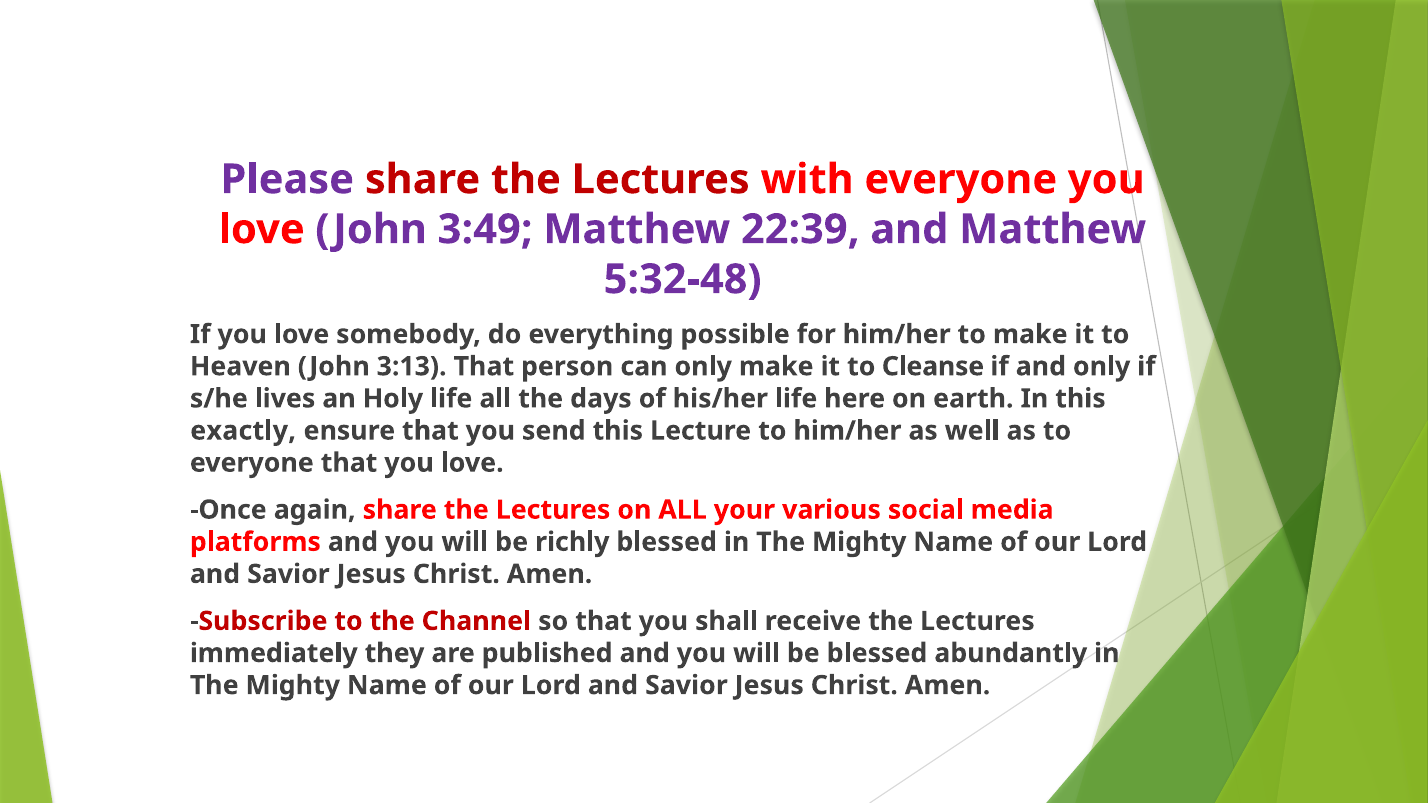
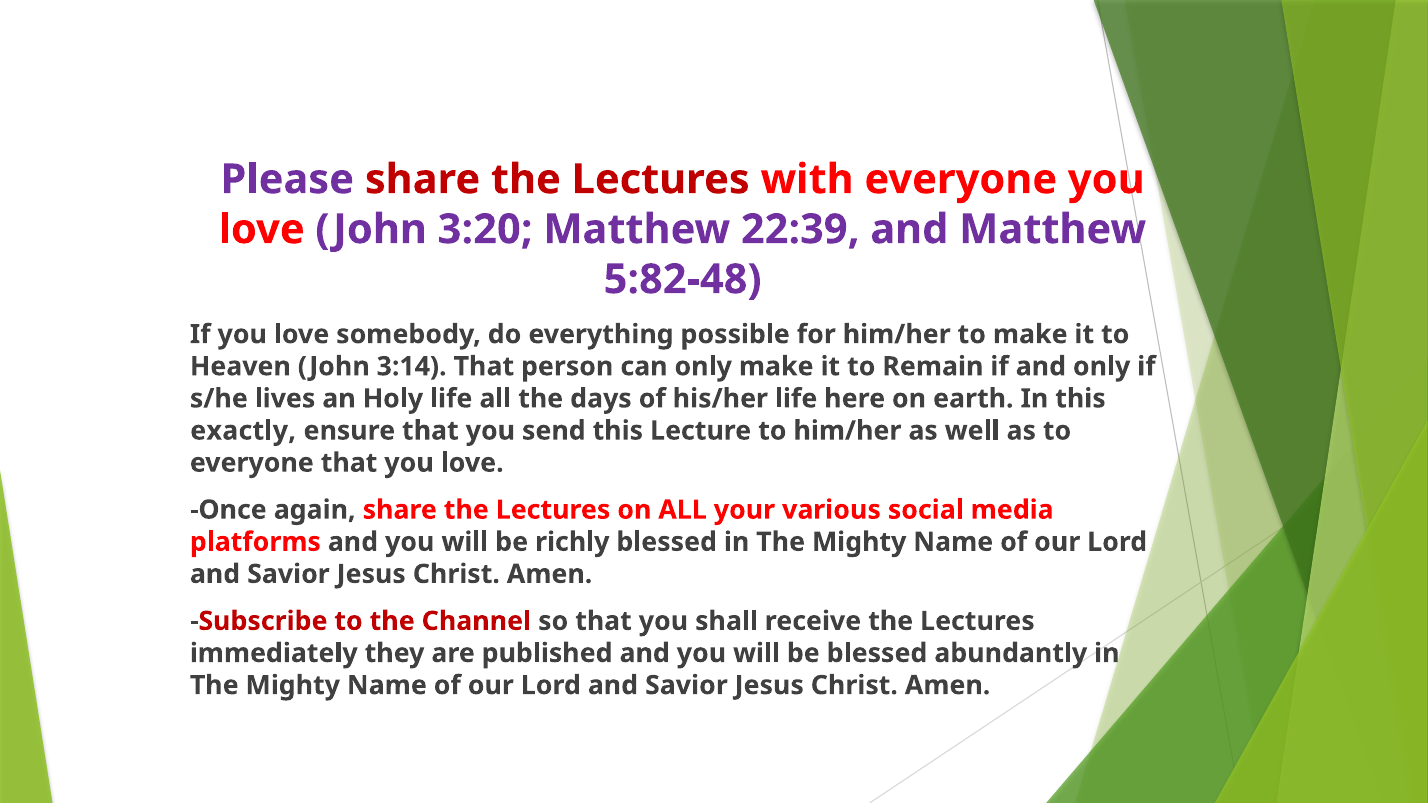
3:49: 3:49 -> 3:20 (485, 230)
5:32-48: 5:32-48 -> 5:82-48 (683, 280)
3:13: 3:13 -> 3:14 (412, 367)
Cleanse: Cleanse -> Remain (933, 367)
